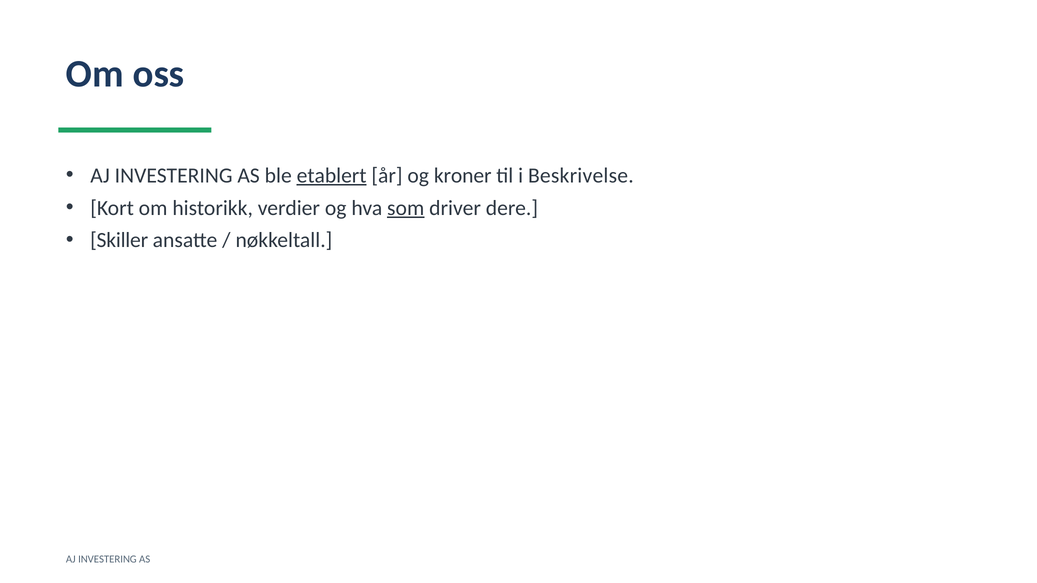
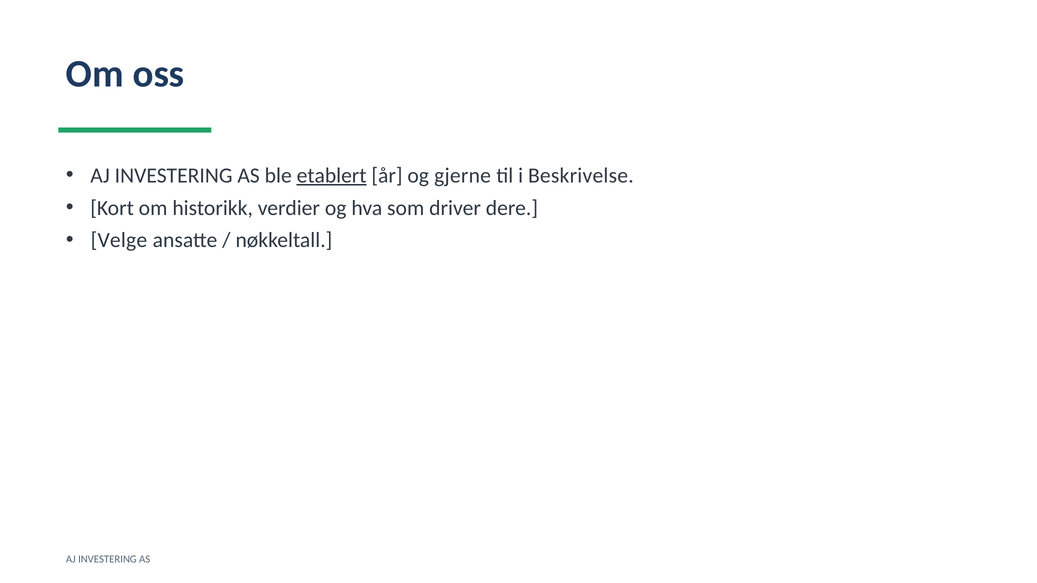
kroner: kroner -> gjerne (463, 176)
som underline: present -> none (406, 208)
Skiller: Skiller -> Velge (119, 240)
